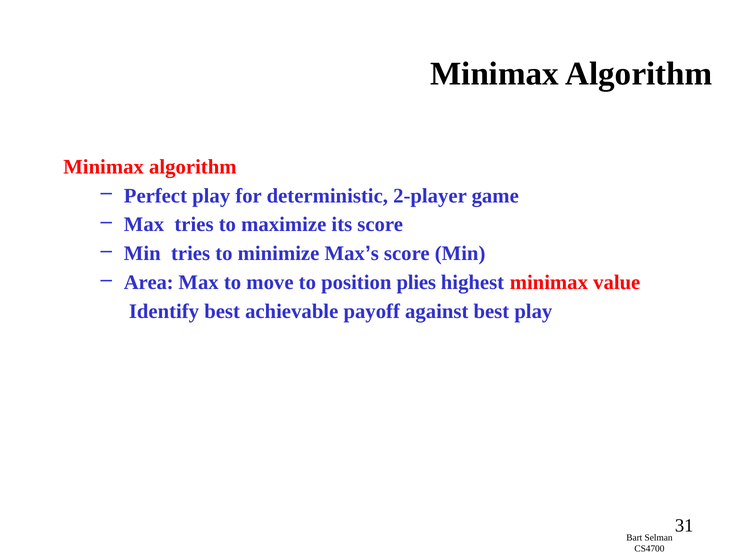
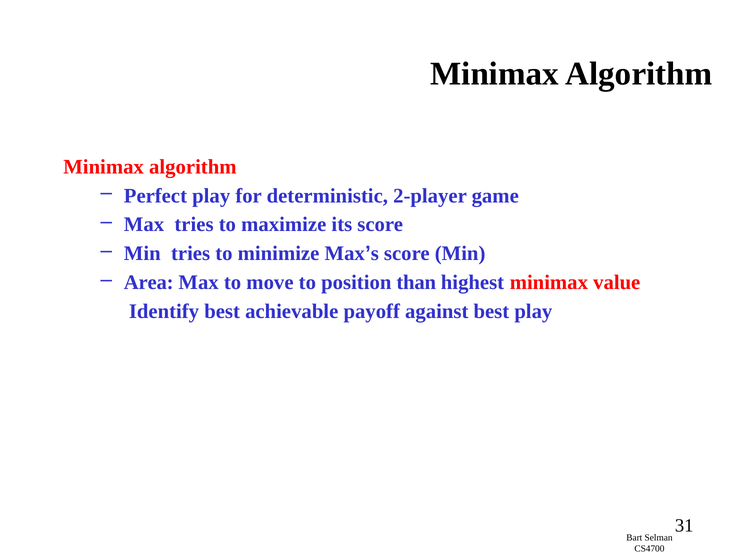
plies: plies -> than (416, 283)
